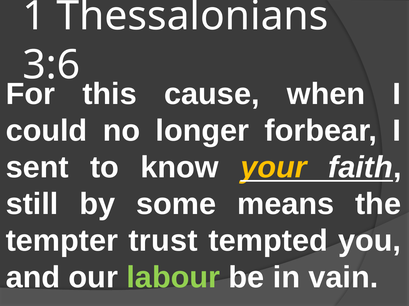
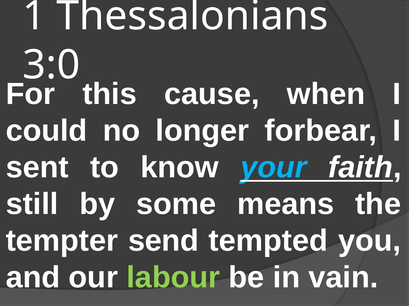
3:6: 3:6 -> 3:0 (51, 65)
your colour: yellow -> light blue (274, 168)
trust: trust -> send (163, 241)
